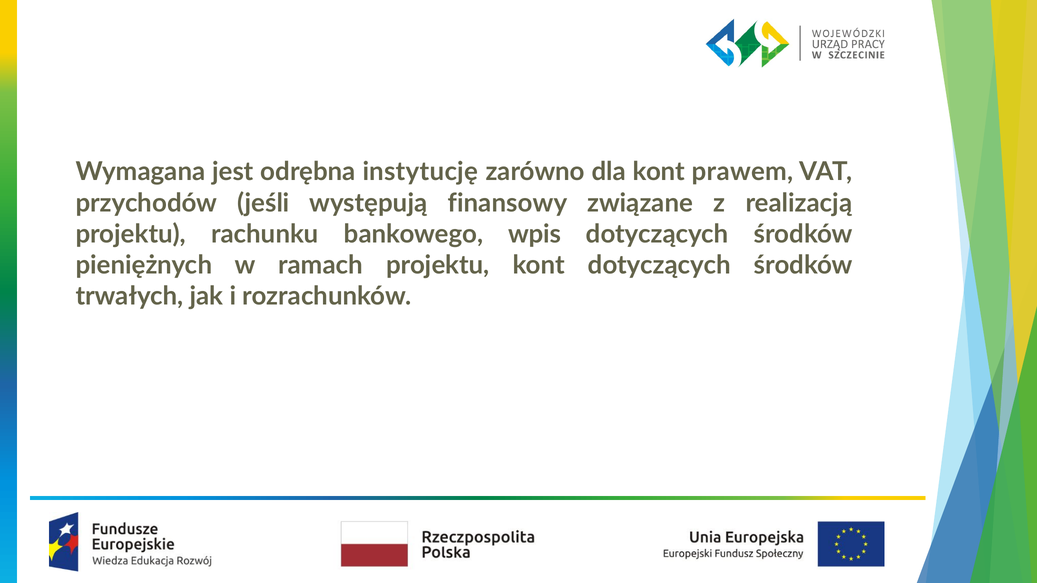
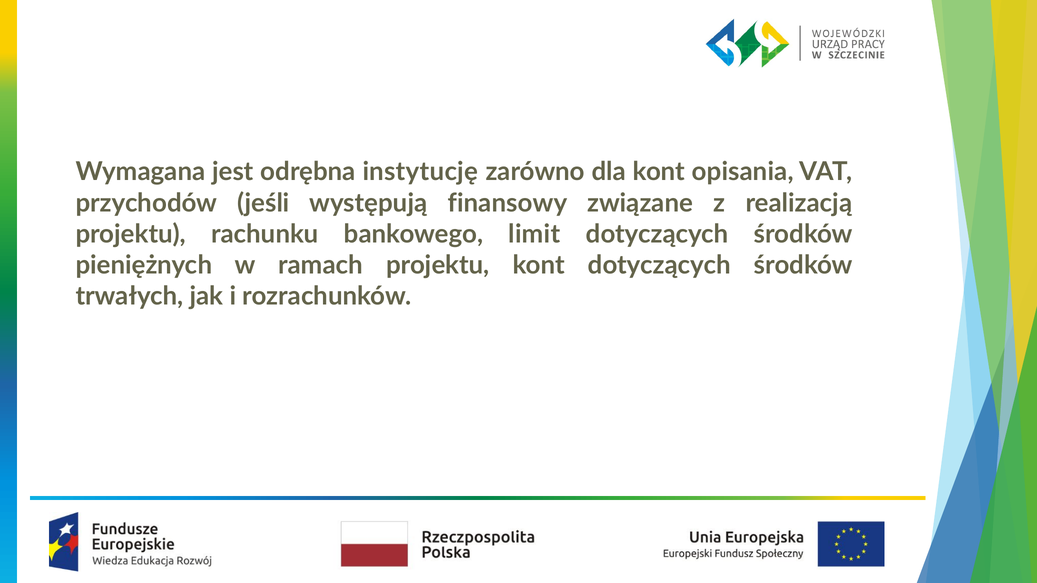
prawem: prawem -> opisania (743, 172)
wpis: wpis -> limit (534, 234)
